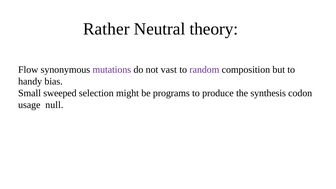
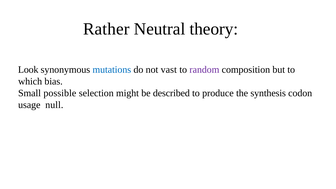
Flow: Flow -> Look (28, 70)
mutations colour: purple -> blue (112, 70)
handy: handy -> which (30, 81)
sweeped: sweeped -> possible (60, 93)
programs: programs -> described (171, 93)
